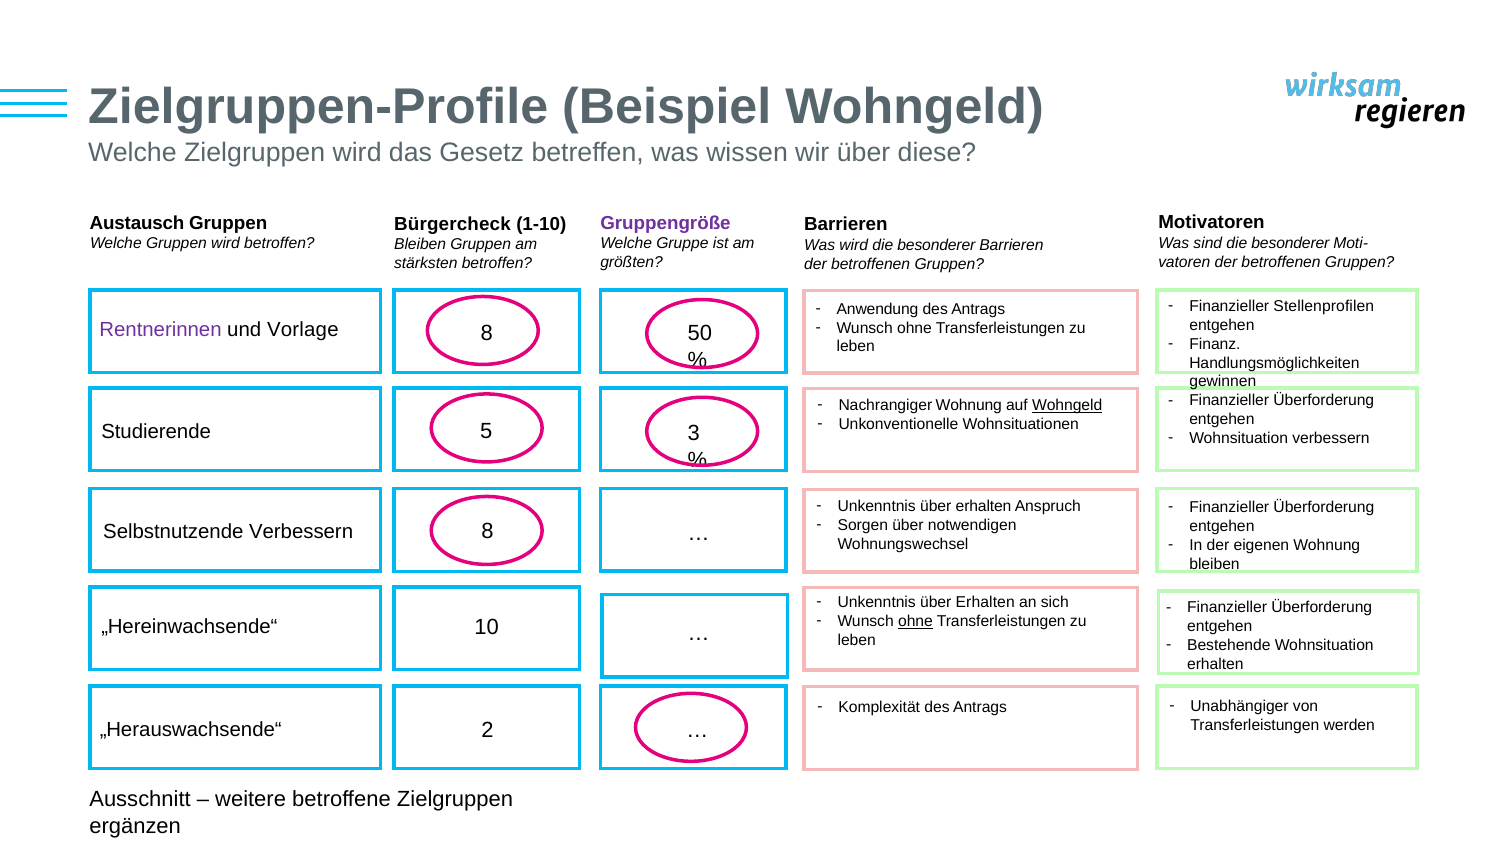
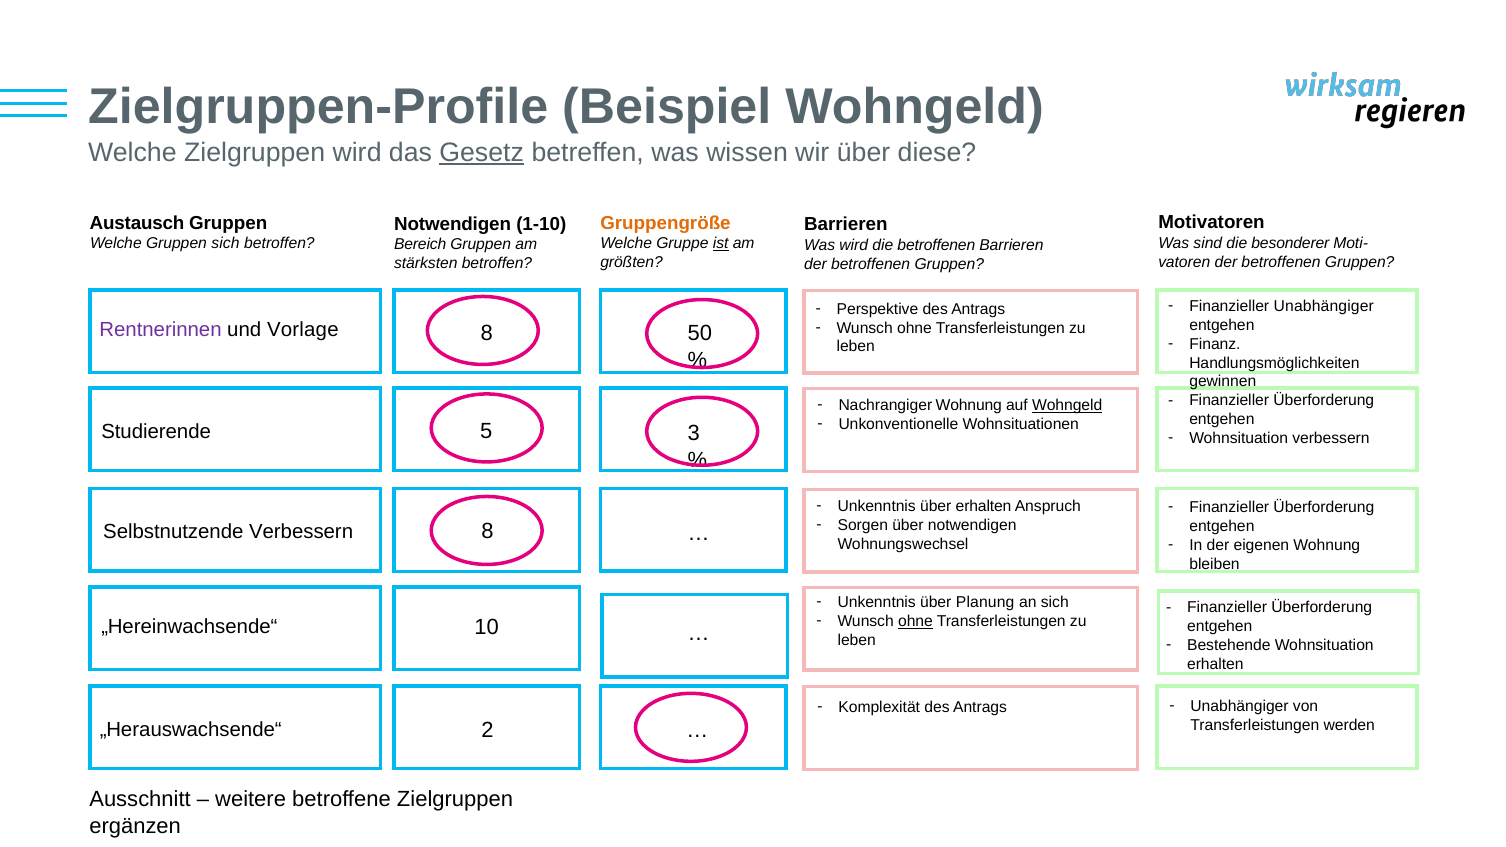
Gesetz underline: none -> present (482, 153)
Gruppengröße colour: purple -> orange (666, 223)
Bürgercheck: Bürgercheck -> Notwendigen (453, 224)
Gruppen wird: wird -> sich (225, 244)
ist underline: none -> present (721, 244)
Bleiben: Bleiben -> Bereich (420, 245)
besonderer: besonderer -> betroffenen (936, 245)
Finanzieller Stellenprofilen: Stellenprofilen -> Unabhängiger (1324, 306)
Anwendung: Anwendung -> Perspektive (877, 309)
Erhalten: Erhalten -> Planung (985, 602)
